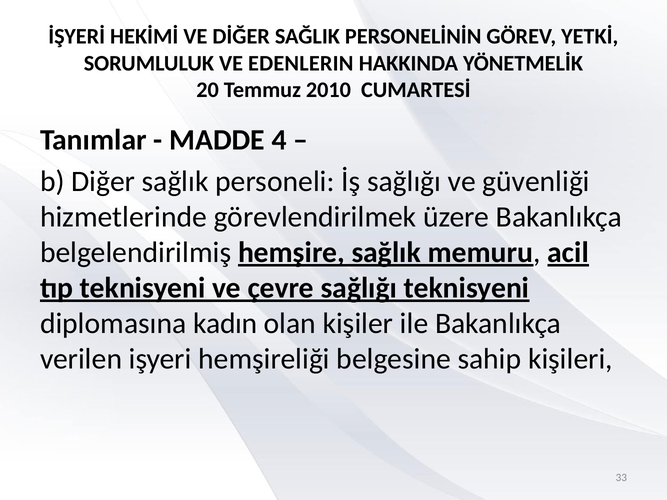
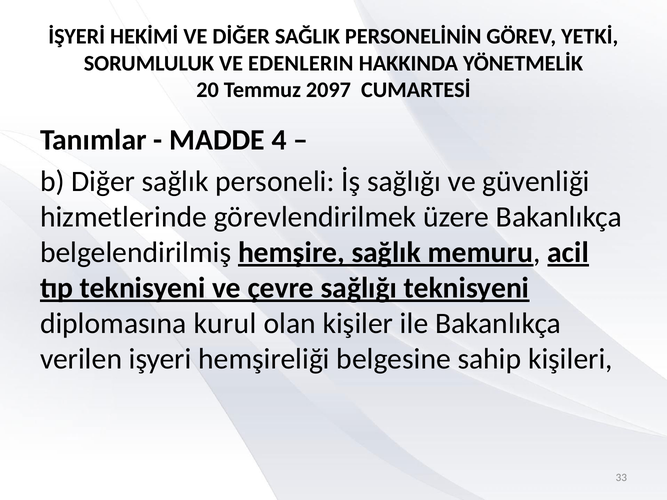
2010: 2010 -> 2097 (328, 90)
kadın: kadın -> kurul (225, 324)
